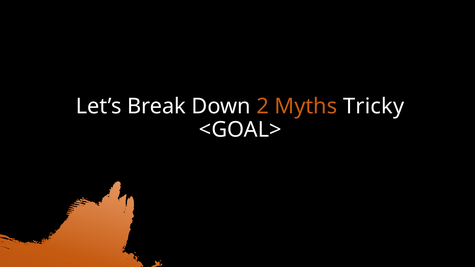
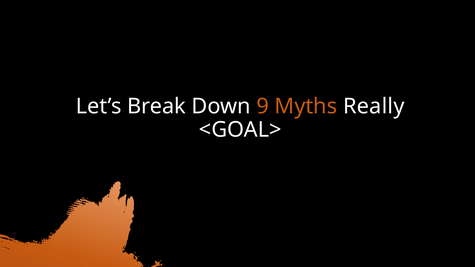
2: 2 -> 9 (263, 106)
Tricky: Tricky -> Really (374, 106)
